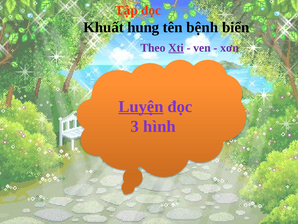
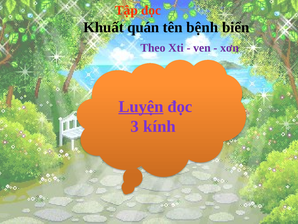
hung: hung -> quán (143, 27)
Xti underline: present -> none (176, 48)
hình: hình -> kính (159, 126)
